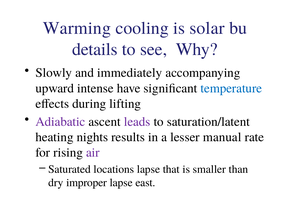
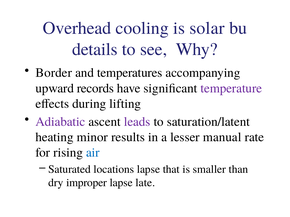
Warming: Warming -> Overhead (77, 28)
Slowly: Slowly -> Border (54, 73)
immediately: immediately -> temperatures (130, 73)
intense: intense -> records (95, 88)
temperature colour: blue -> purple (231, 88)
nights: nights -> minor (92, 137)
air colour: purple -> blue (93, 153)
east: east -> late (145, 183)
